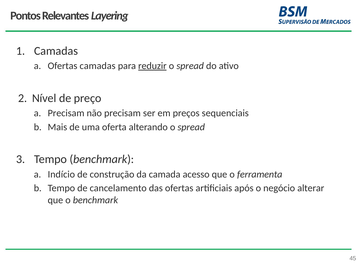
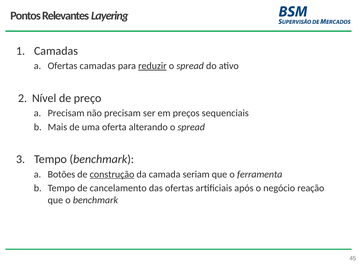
Indício: Indício -> Botões (61, 175)
construção underline: none -> present (112, 175)
acesso: acesso -> seriam (196, 175)
alterar: alterar -> reação (311, 189)
